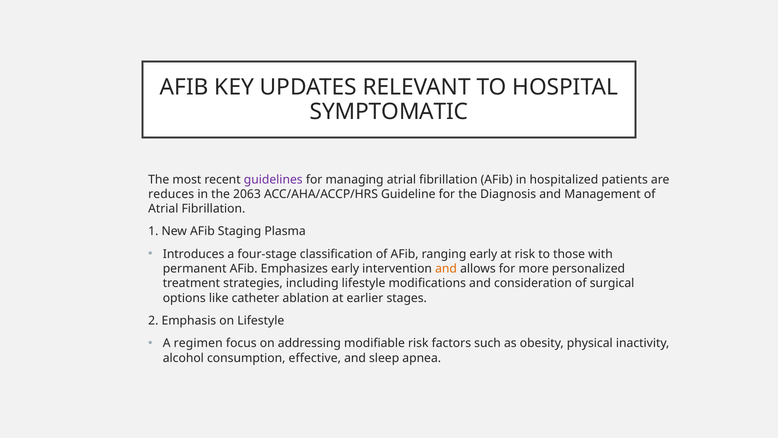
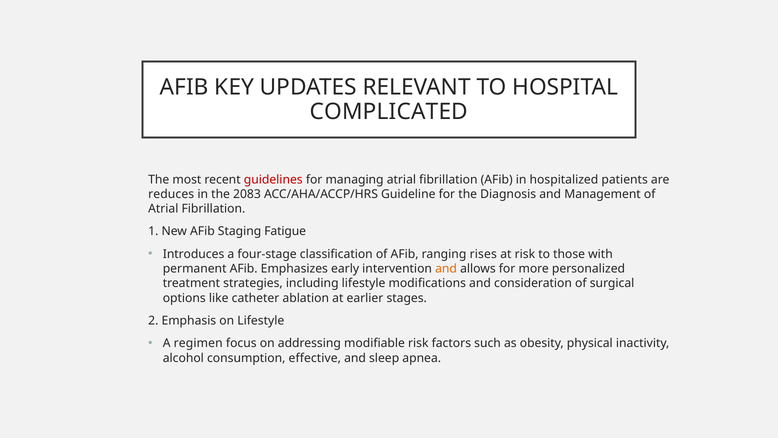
SYMPTOMATIC: SYMPTOMATIC -> COMPLICATED (389, 112)
guidelines colour: purple -> red (273, 179)
2063: 2063 -> 2083 (247, 194)
Plasma: Plasma -> Fatigue (285, 231)
ranging early: early -> rises (483, 254)
